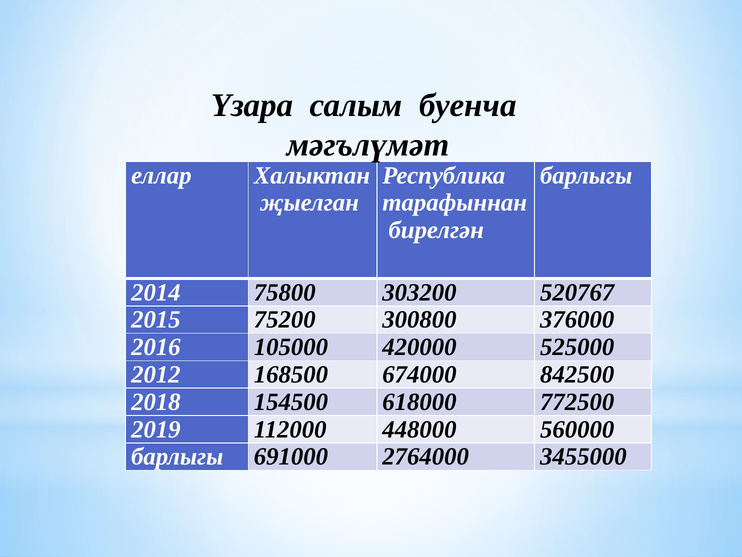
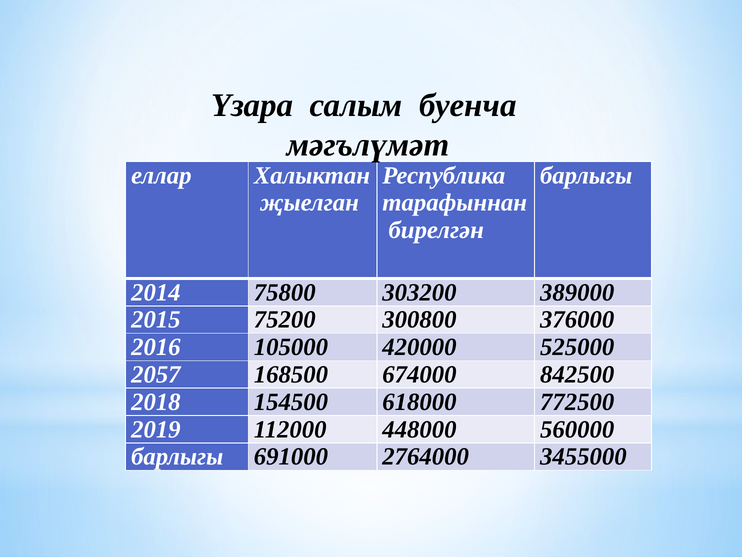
520767: 520767 -> 389000 (577, 292)
2012: 2012 -> 2057 (156, 374)
